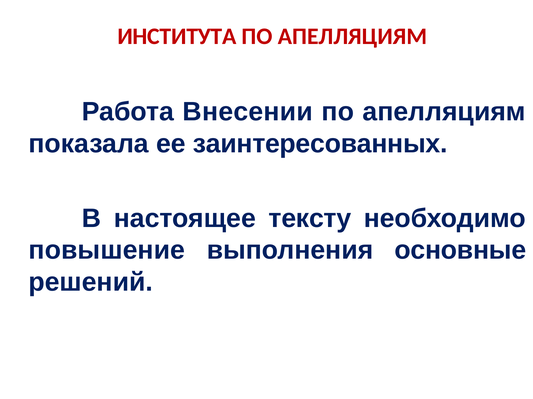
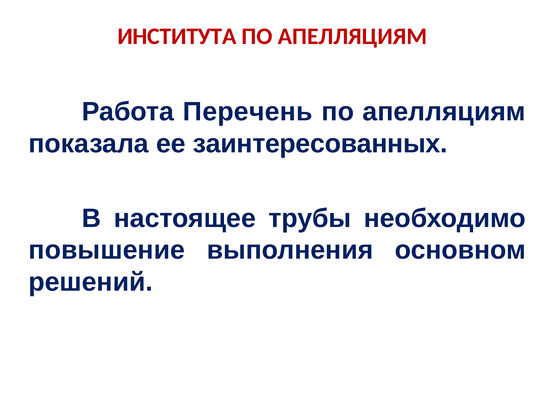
Внесении: Внесении -> Перечень (248, 112)
тексту: тексту -> трубы (310, 219)
основные: основные -> основном (460, 251)
